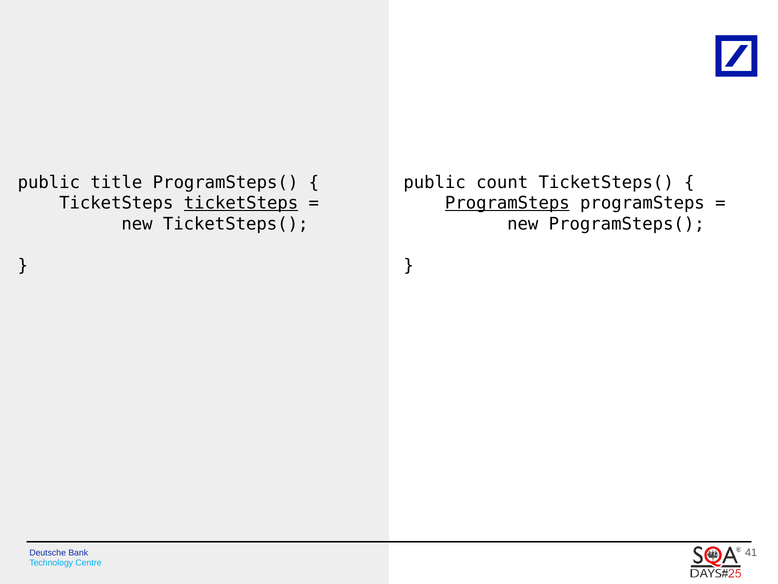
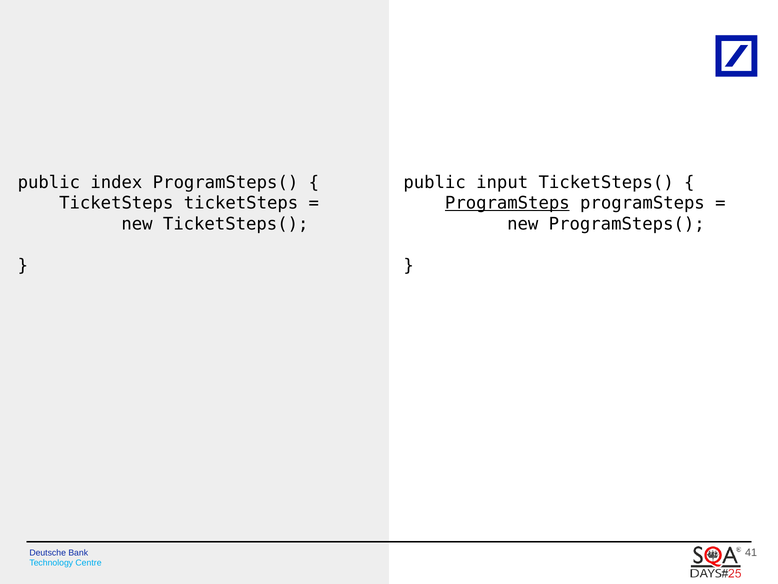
title: title -> index (116, 182)
count: count -> input (502, 182)
ticketSteps underline: present -> none (241, 203)
